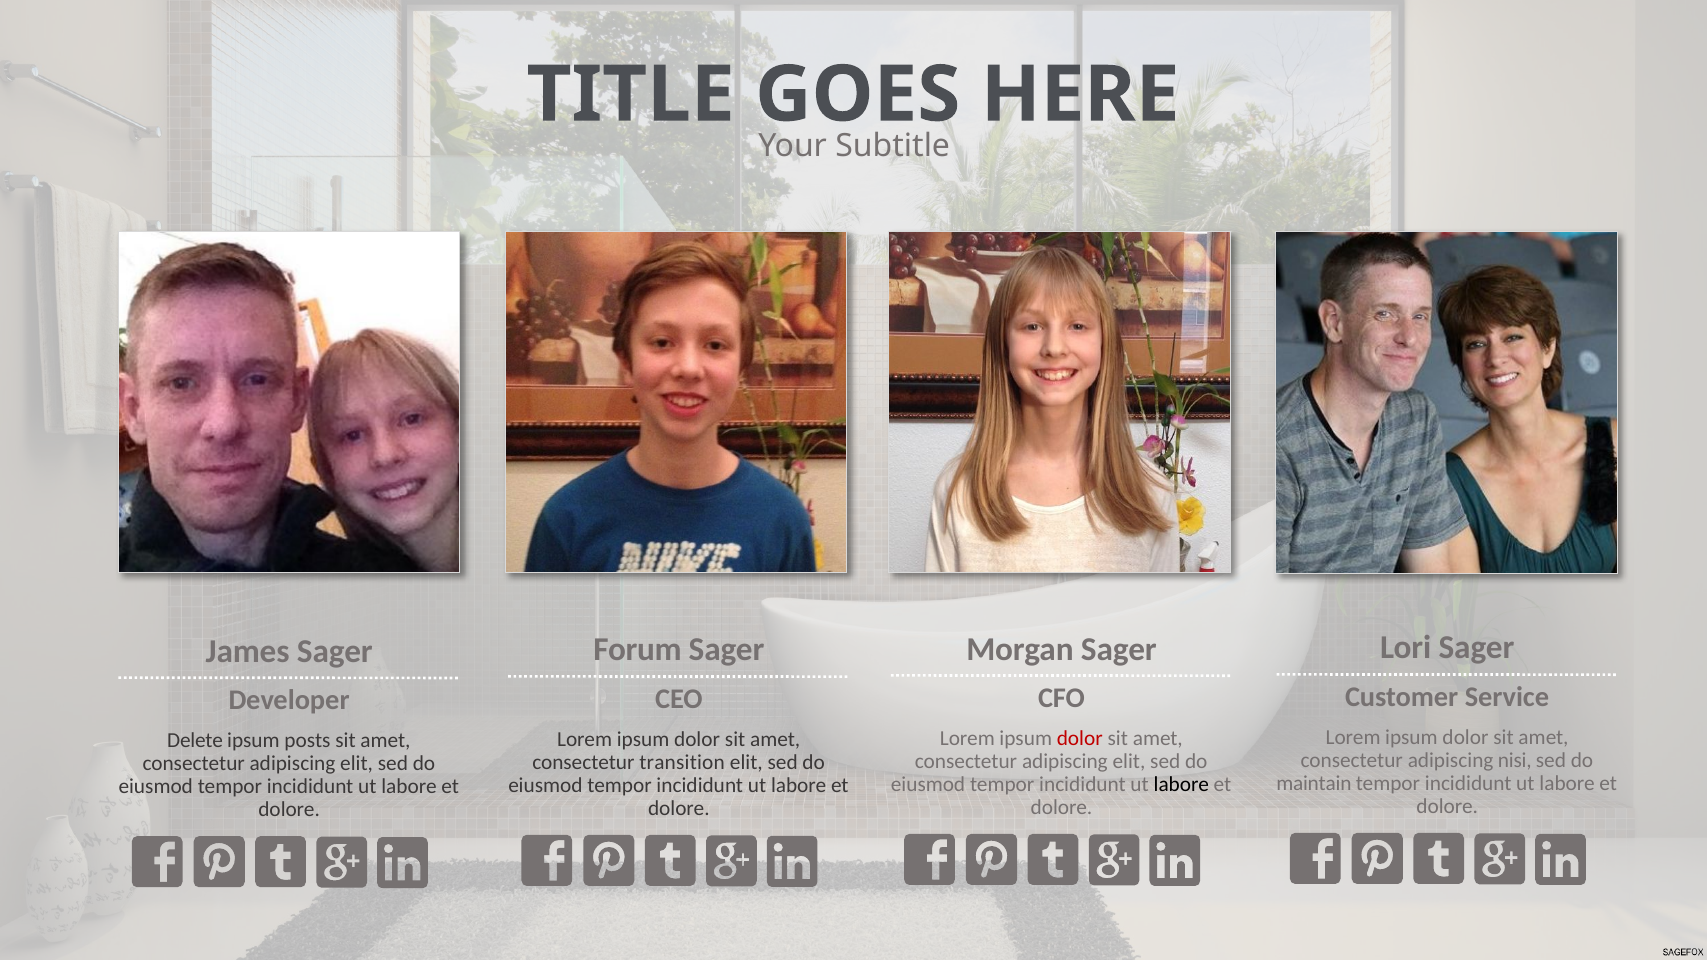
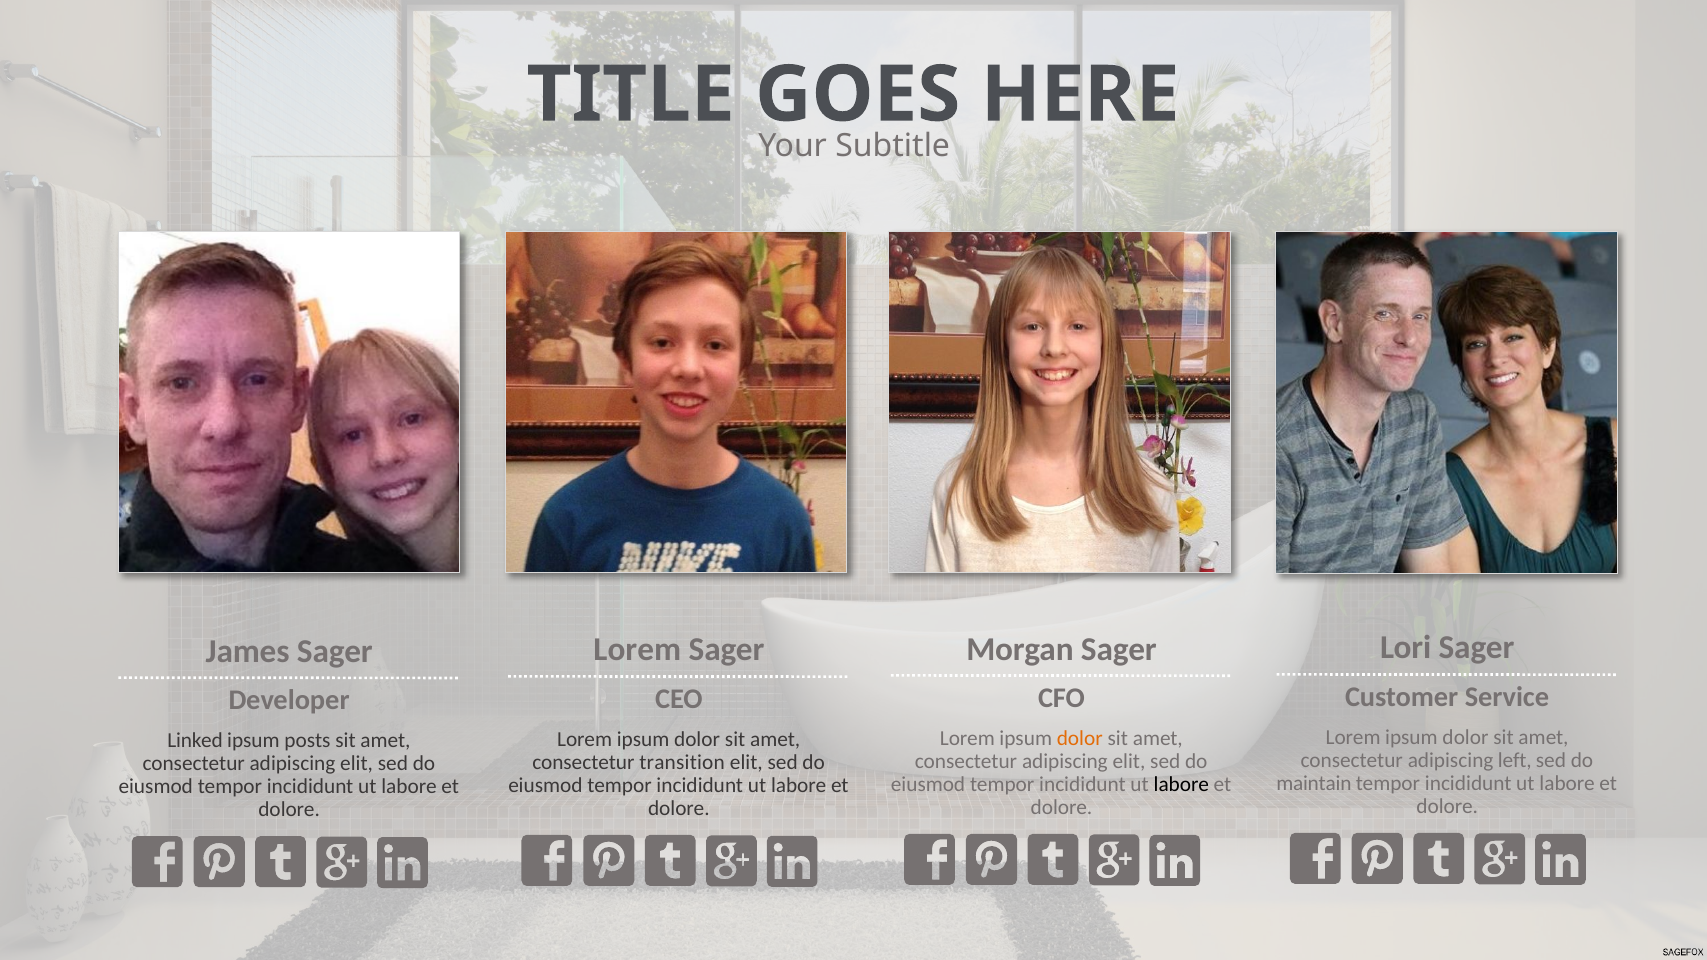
Forum: Forum -> Lorem (637, 650)
dolor colour: red -> orange (1080, 738)
Delete: Delete -> Linked (195, 741)
nisi: nisi -> left (1515, 760)
